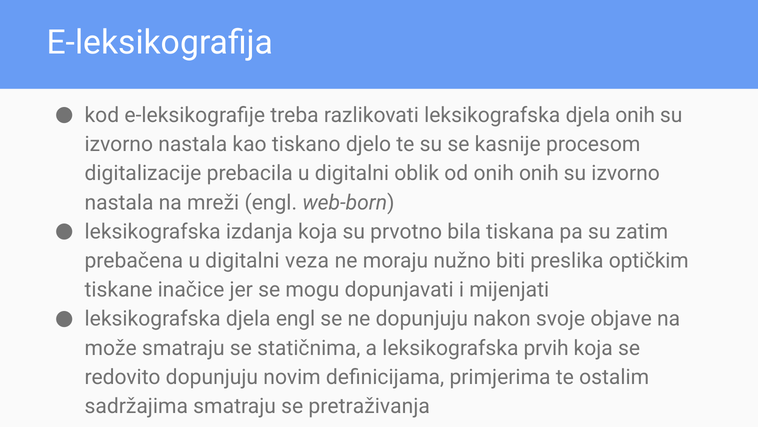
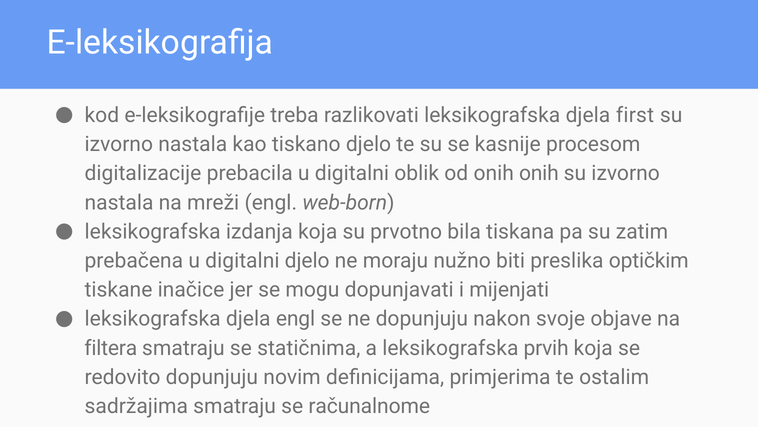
djela onih: onih -> first (635, 115)
digitalni veza: veza -> djelo (307, 260)
može: može -> filtera (111, 348)
pretraživanja: pretraživanja -> računalnome (369, 406)
